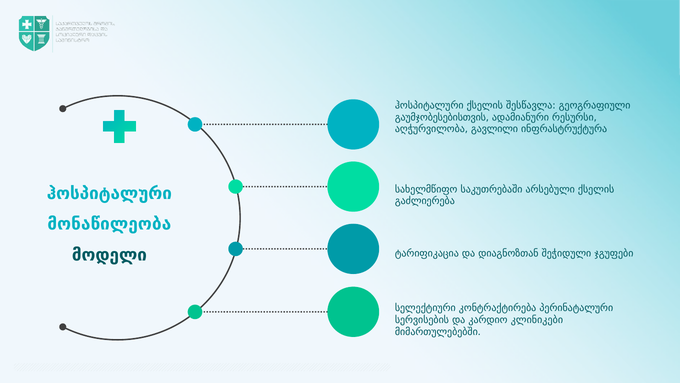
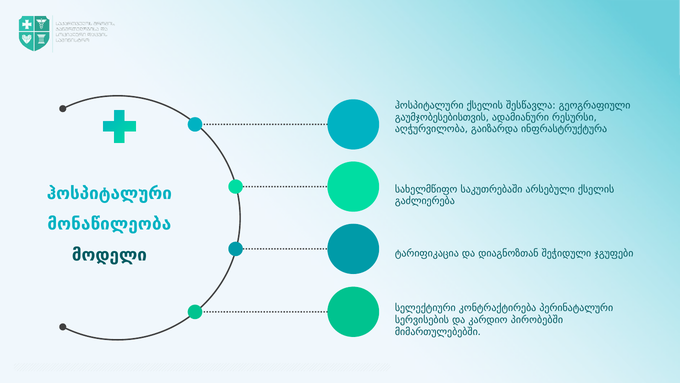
გავლილი: გავლილი -> გაიზარდა (495, 129)
კლინიკები: კლინიკები -> პირობებში (537, 320)
